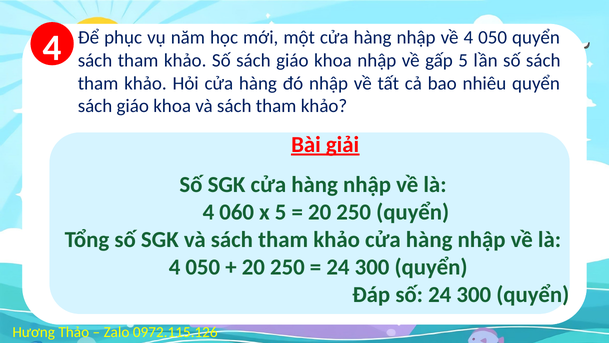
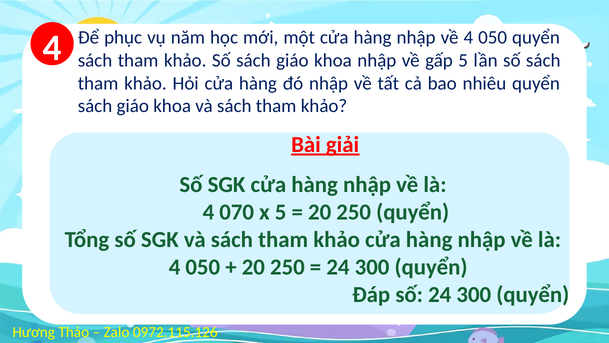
060: 060 -> 070 (237, 212)
